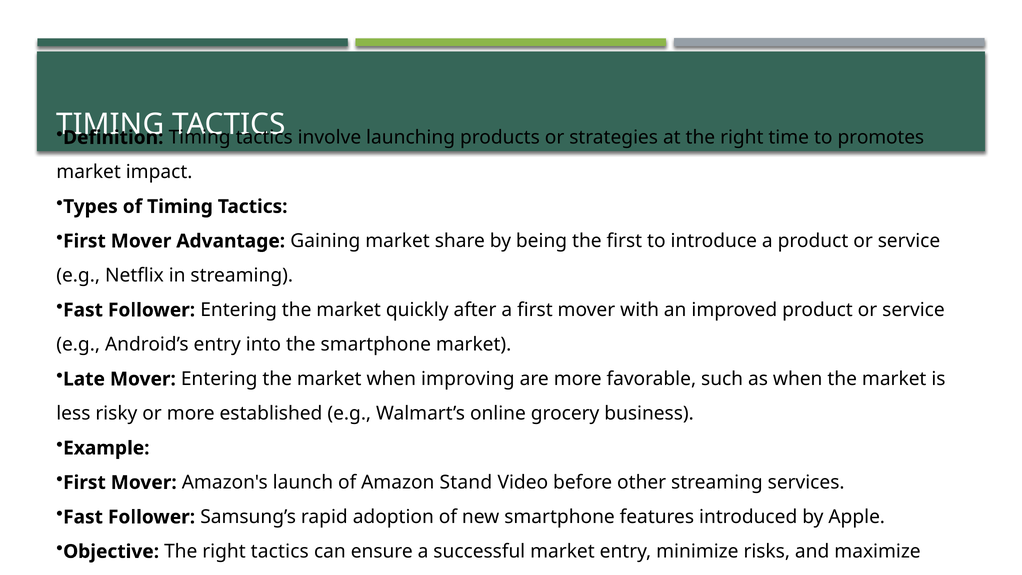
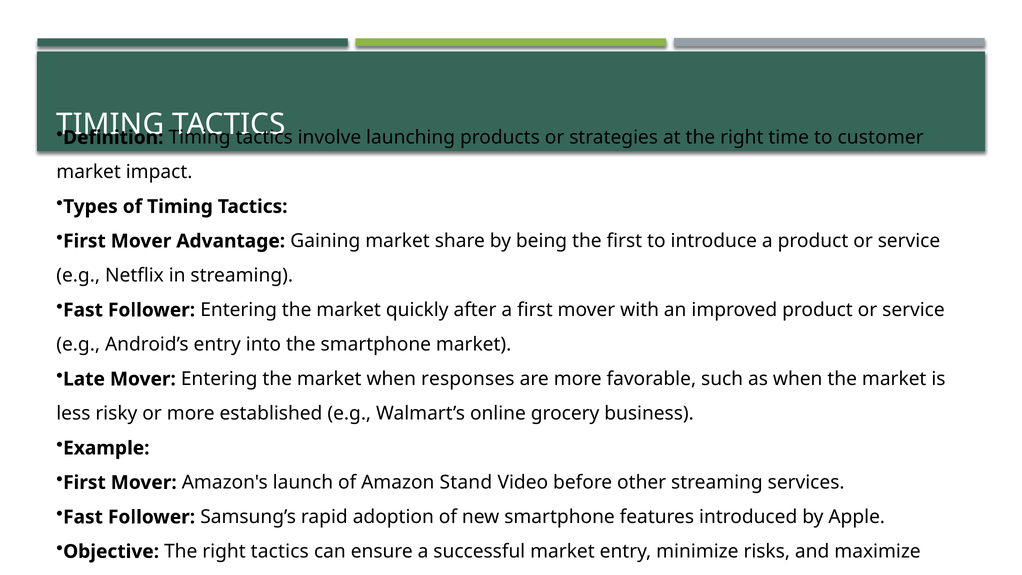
promotes: promotes -> customer (881, 138)
improving: improving -> responses (468, 379)
